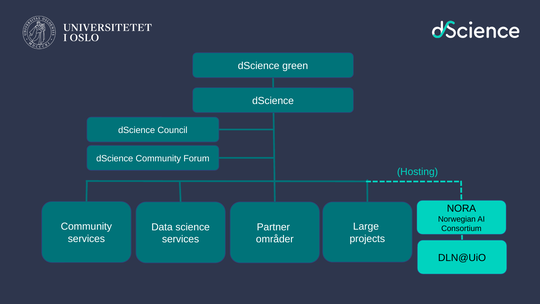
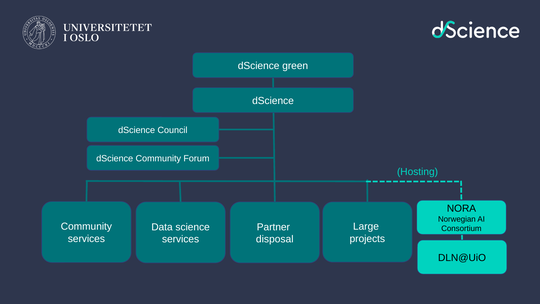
områder: områder -> disposal (275, 239)
